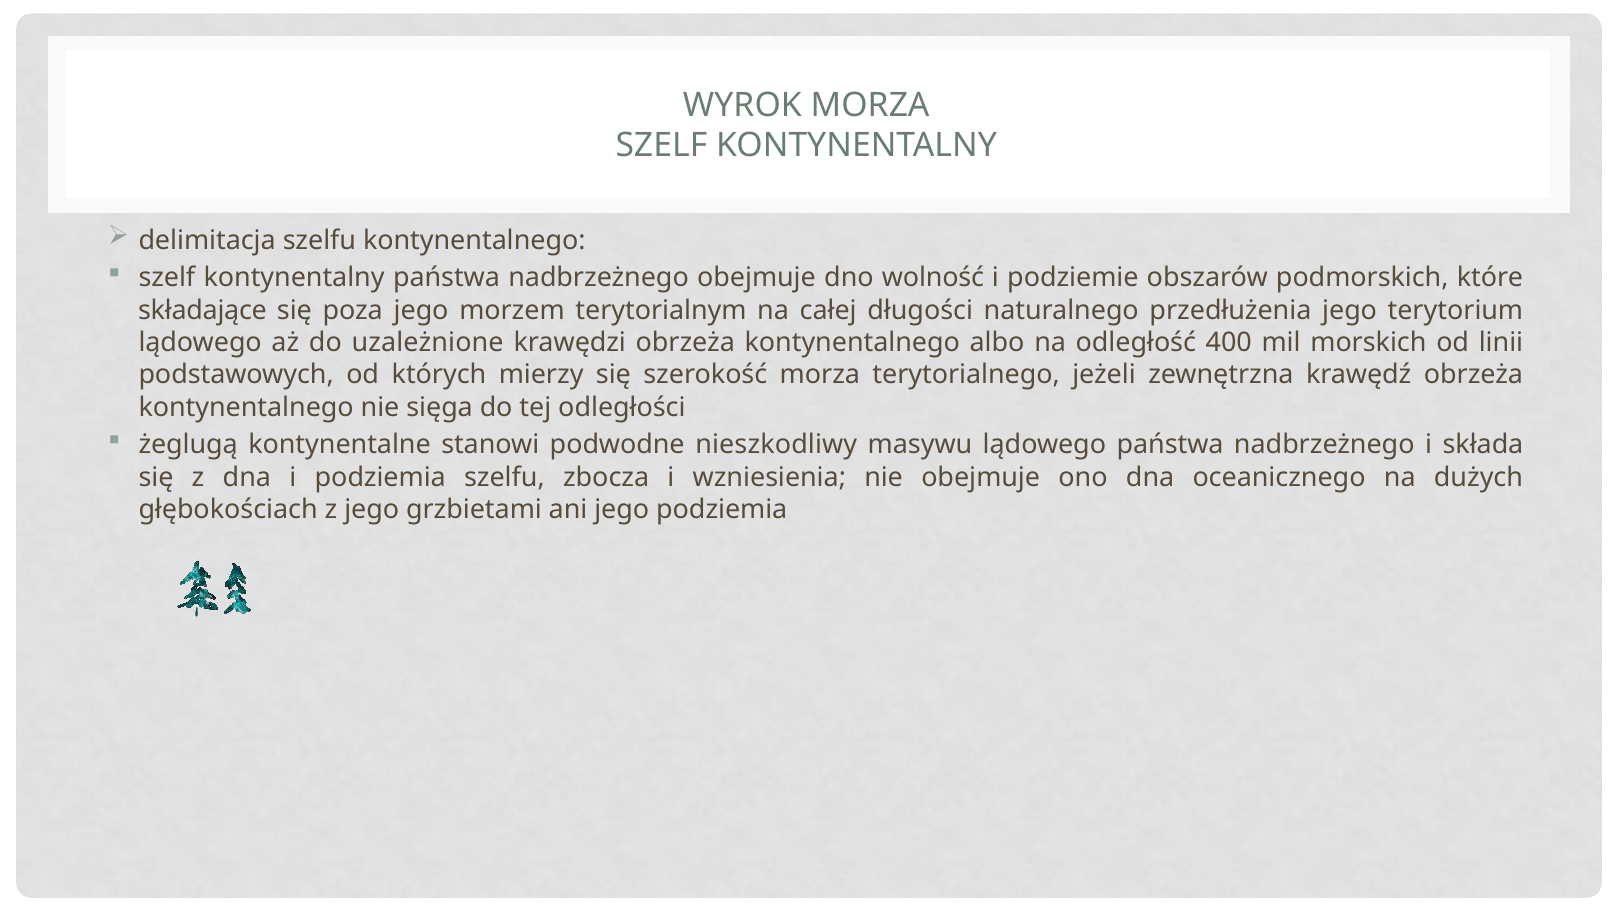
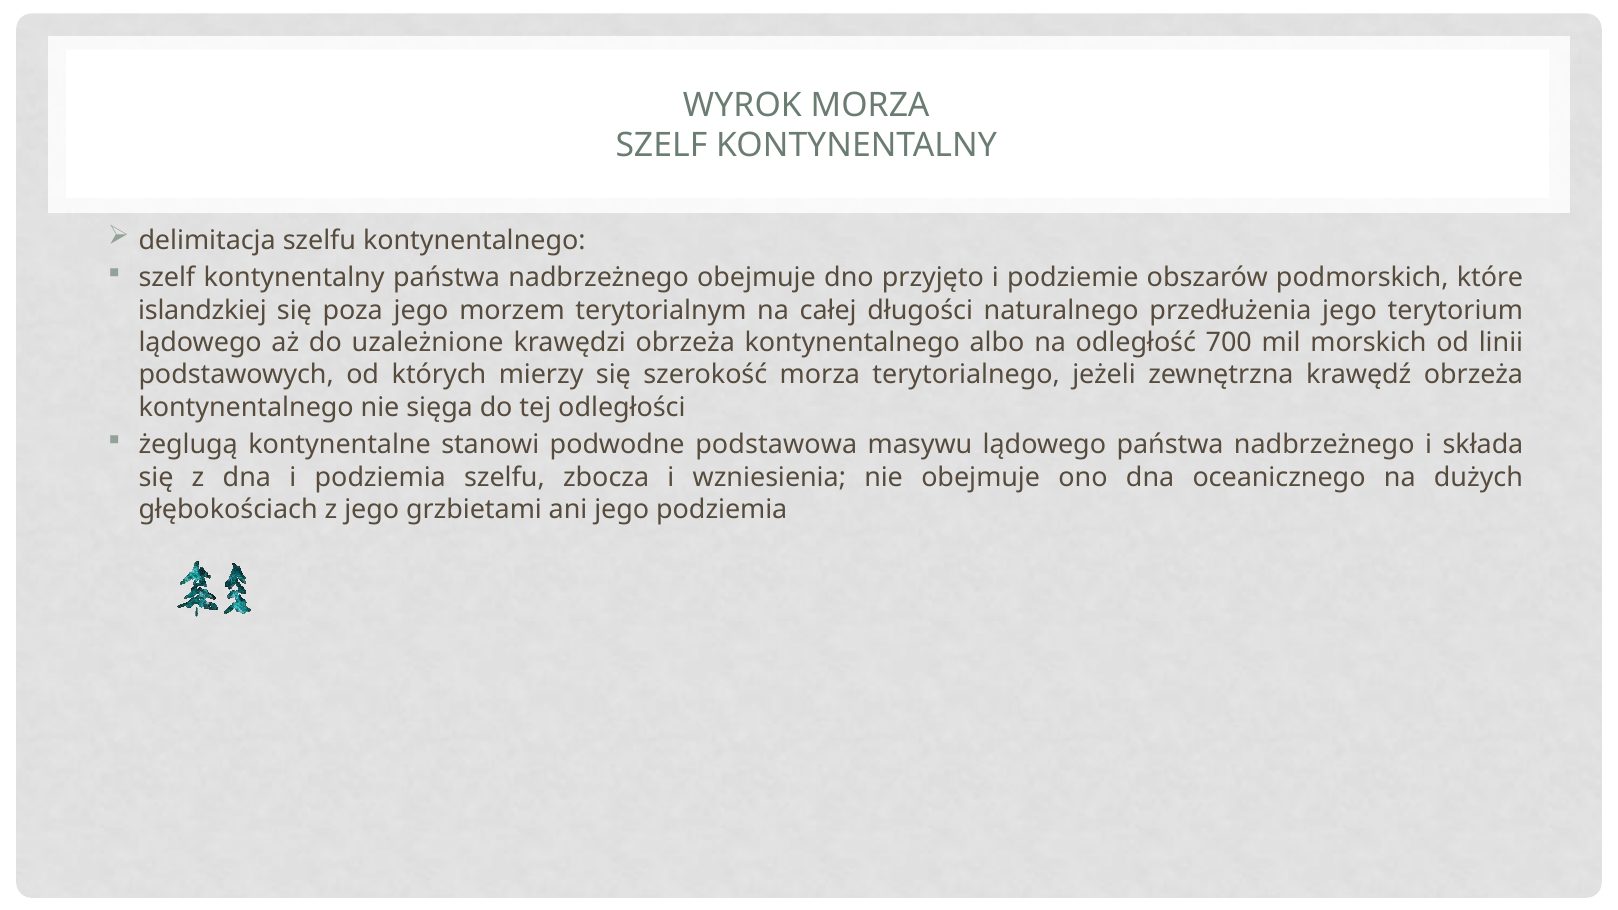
wolność: wolność -> przyjęto (933, 278)
składające: składające -> islandzkiej (203, 310)
400: 400 -> 700 (1229, 343)
nieszkodliwy: nieszkodliwy -> podstawowa (776, 445)
